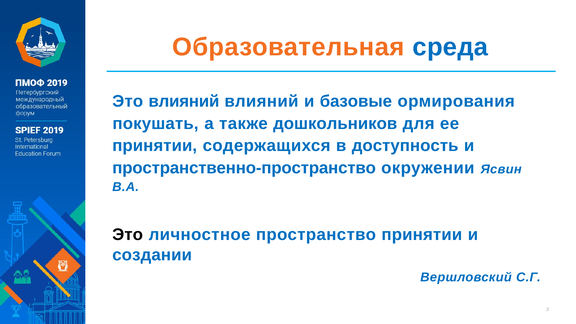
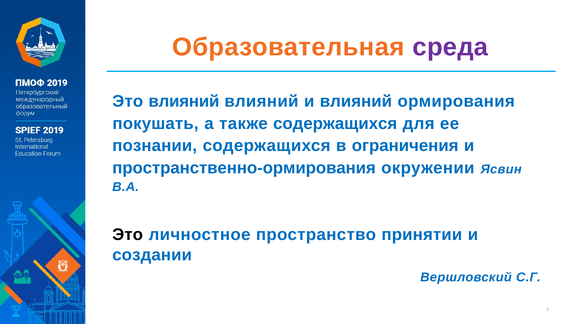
среда colour: blue -> purple (450, 47)
и базовые: базовые -> влияний (356, 101)
также дошкольников: дошкольников -> содержащихся (335, 124)
принятии: принятии -> познании (155, 146)
доступность: доступность -> ограничения (405, 146)
пространственно-пространство: пространственно-пространство -> пространственно-ормирования (244, 168)
